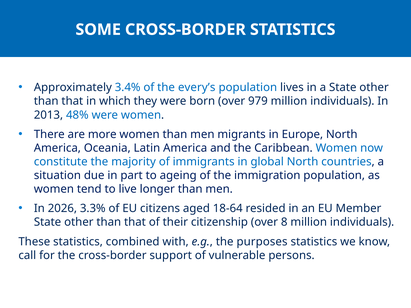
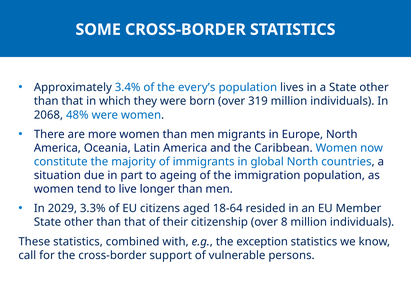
979: 979 -> 319 (258, 101)
2013: 2013 -> 2068 (48, 115)
2026: 2026 -> 2029 (62, 209)
purposes: purposes -> exception (262, 242)
